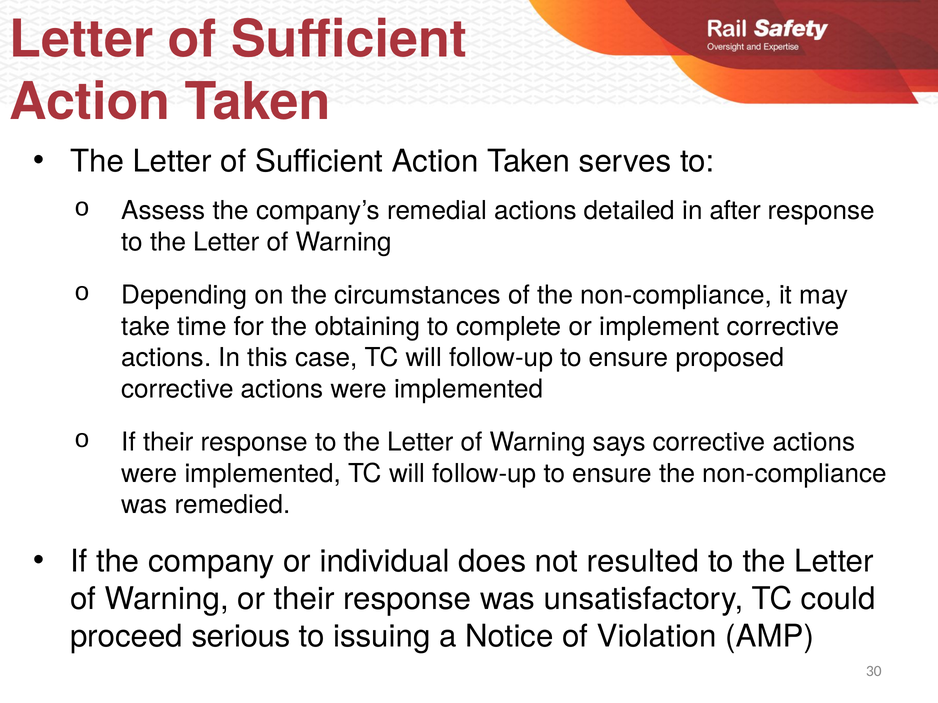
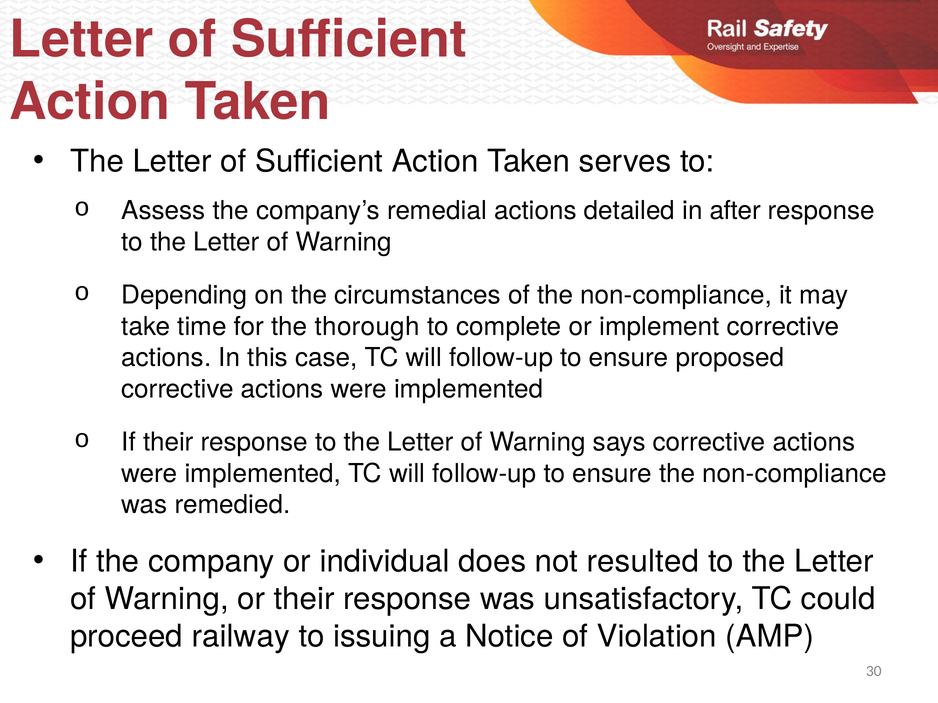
obtaining: obtaining -> thorough (367, 327)
serious: serious -> railway (241, 637)
